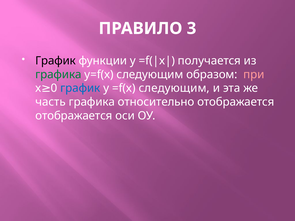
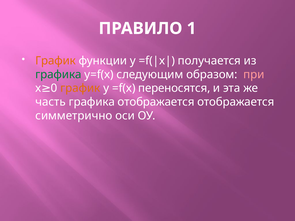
3: 3 -> 1 (192, 28)
График colour: black -> orange (56, 61)
следующим: следующим -> переносятся (174, 88)
график colour: blue -> orange (80, 88)
графика относительно: относительно -> отображается (156, 102)
отображается: отображается -> симметрично (74, 116)
